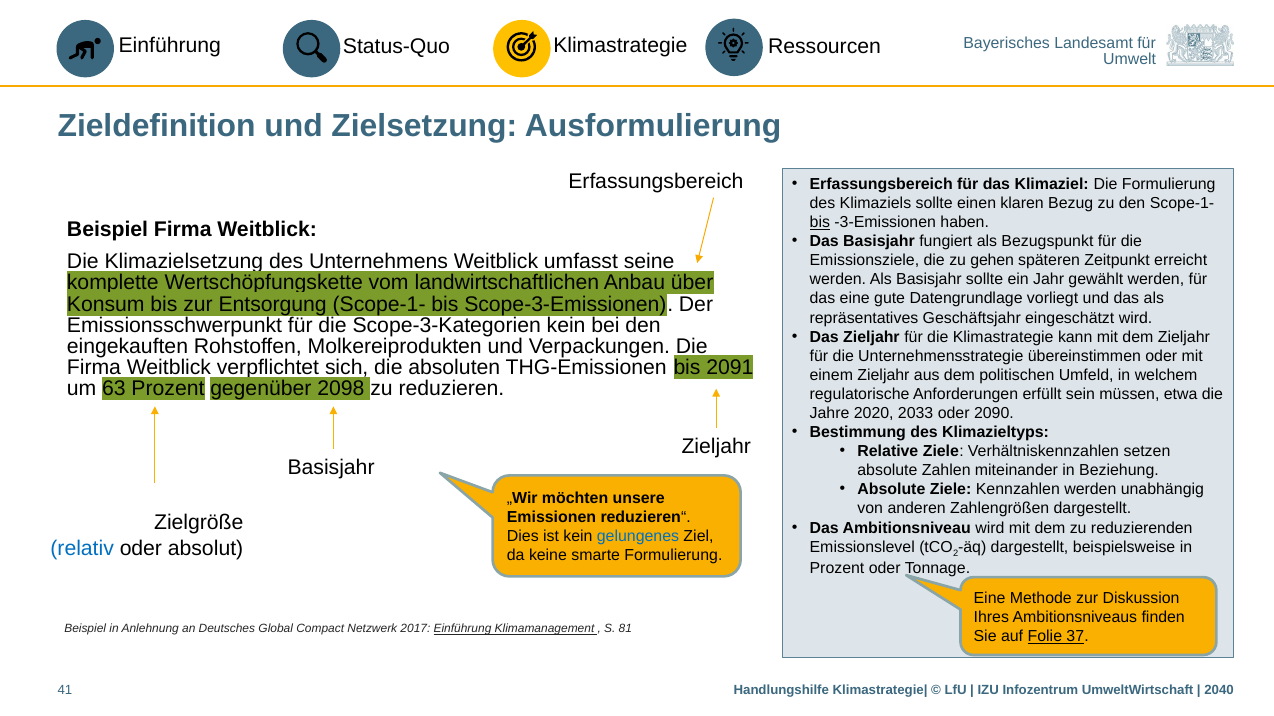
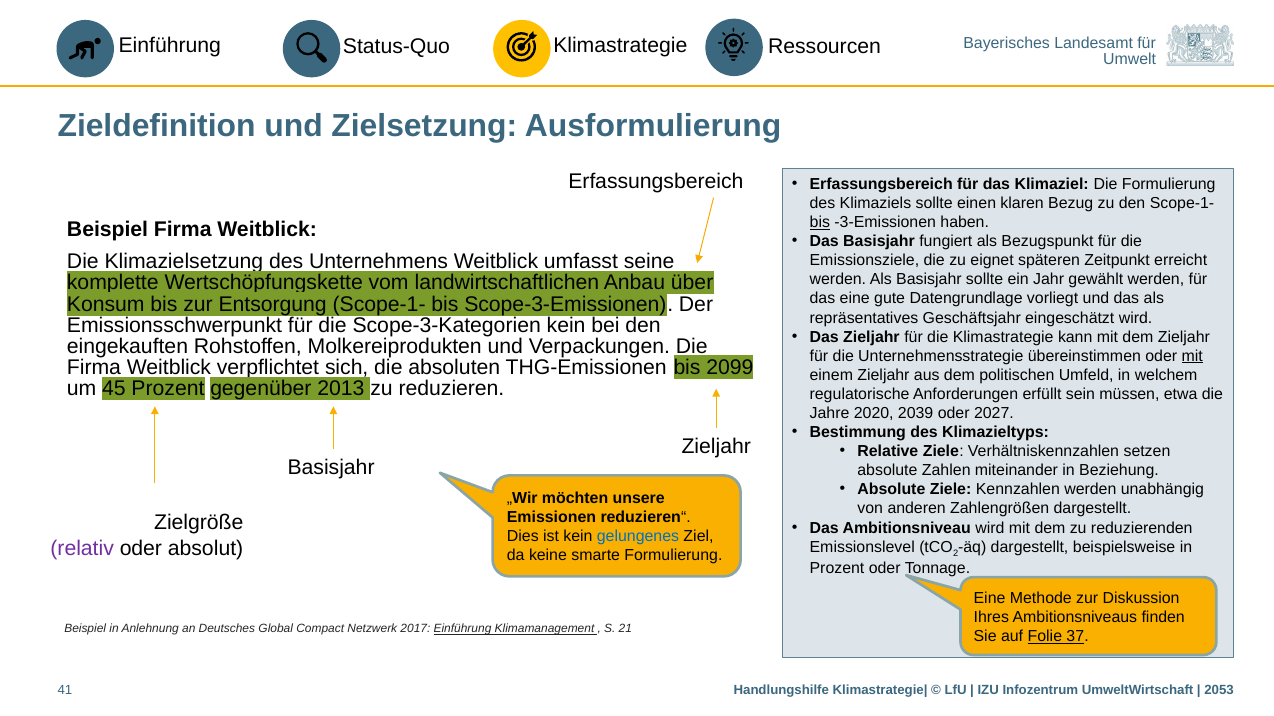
gehen: gehen -> eignet (992, 261)
mit underline: none -> present (1192, 356)
2091: 2091 -> 2099 (730, 368)
63: 63 -> 45 (114, 389)
2098: 2098 -> 2013 (341, 389)
2033: 2033 -> 2039 (916, 414)
2090: 2090 -> 2027 (994, 414)
relativ colour: blue -> purple (82, 549)
81: 81 -> 21 (625, 629)
2040: 2040 -> 2053 (1219, 690)
